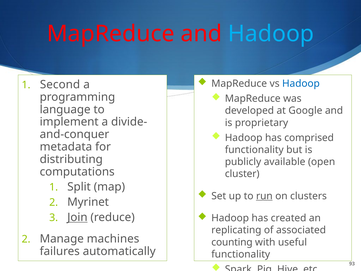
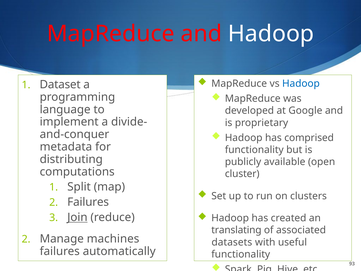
Hadoop colour: light blue -> white (271, 34)
Second: Second -> Dataset (60, 84)
run underline: present -> none (264, 196)
Myrinet: Myrinet -> Failures (88, 202)
replicating: replicating -> translating (236, 230)
counting: counting -> datasets (232, 242)
